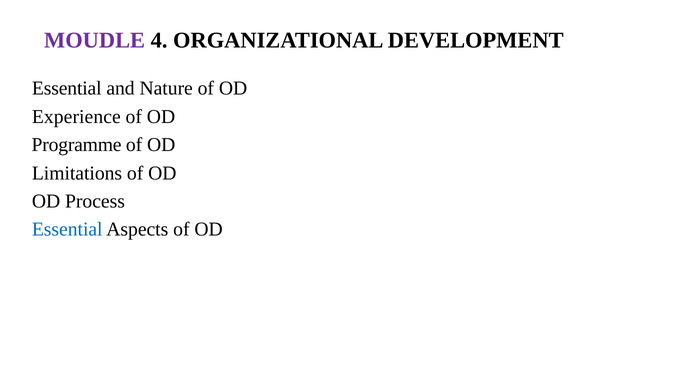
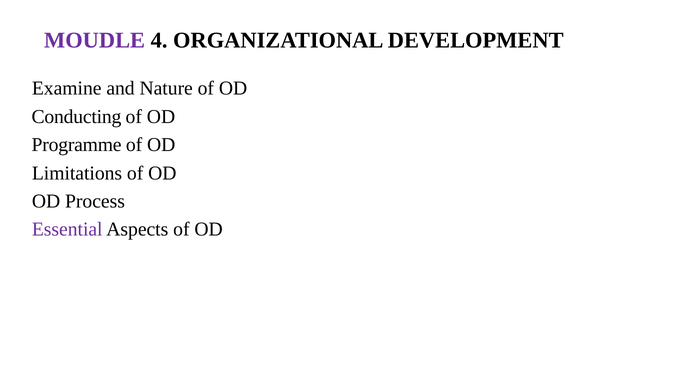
Essential: Essential -> Examine (67, 88)
Experience: Experience -> Conducting (76, 116)
Essential colour: blue -> purple (67, 229)
